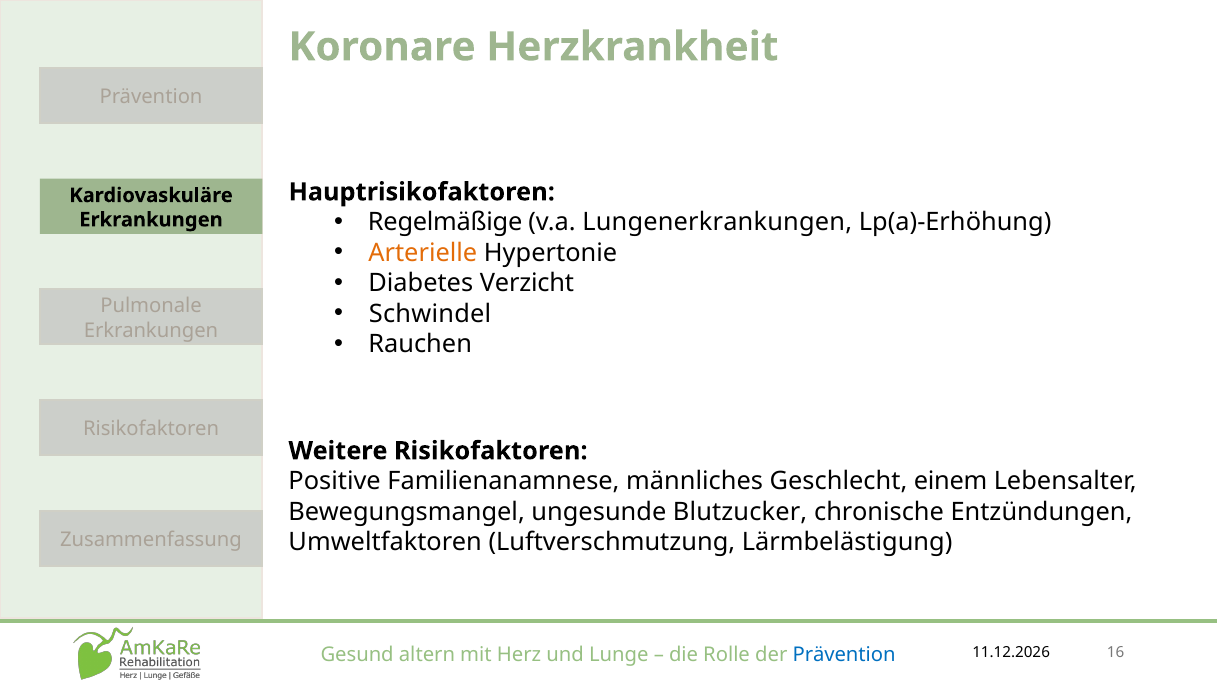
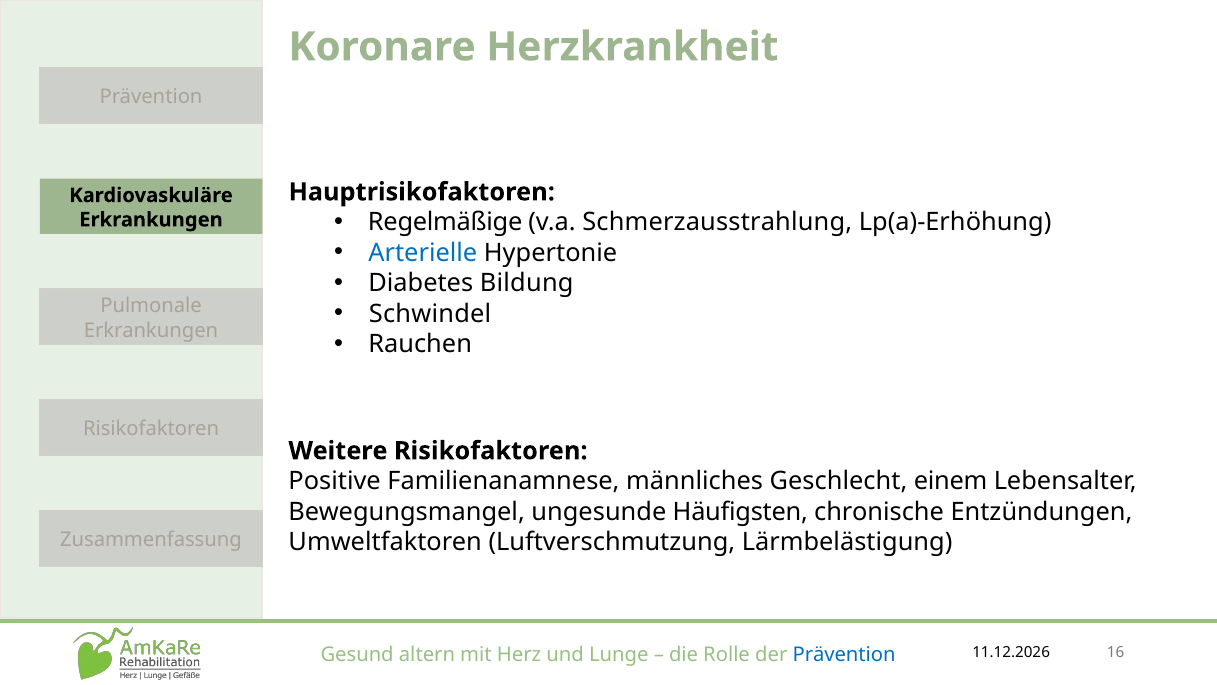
Lungenerkrankungen: Lungenerkrankungen -> Schmerzausstrahlung (717, 222)
Arterielle colour: orange -> blue (423, 253)
Verzicht: Verzicht -> Bildung (527, 283)
Blutzucker: Blutzucker -> Häufigsten (740, 511)
